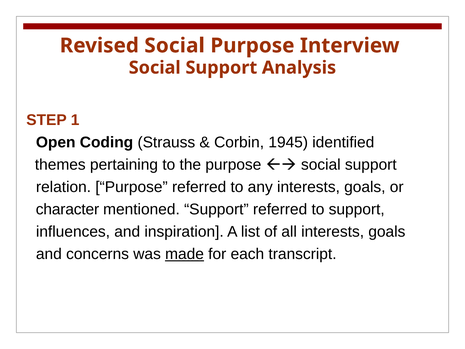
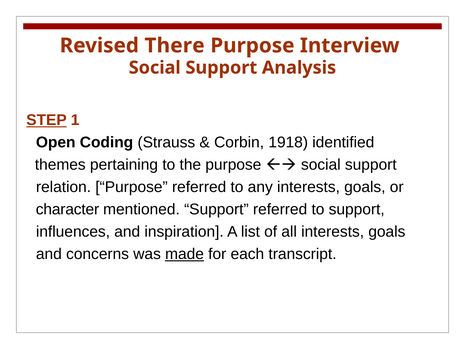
Revised Social: Social -> There (175, 46)
STEP underline: none -> present (46, 120)
1945: 1945 -> 1918 (288, 142)
